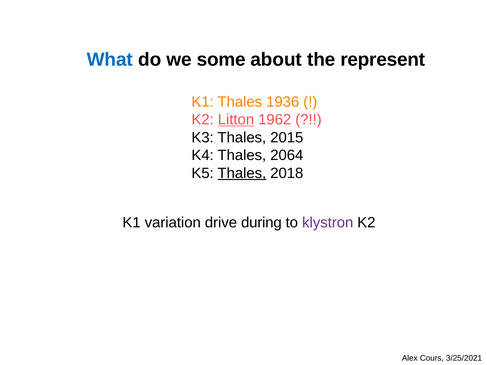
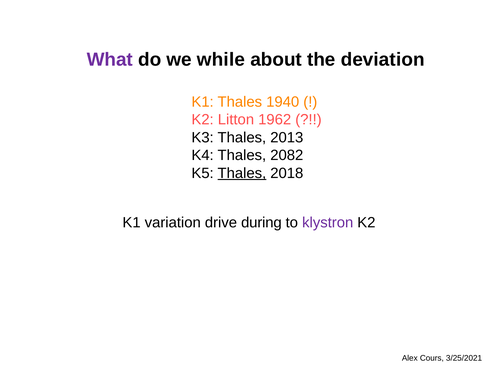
What colour: blue -> purple (110, 60)
some: some -> while (221, 60)
represent: represent -> deviation (383, 60)
1936: 1936 -> 1940 (283, 102)
Litton underline: present -> none (236, 120)
2015: 2015 -> 2013 (287, 138)
2064: 2064 -> 2082 (287, 155)
